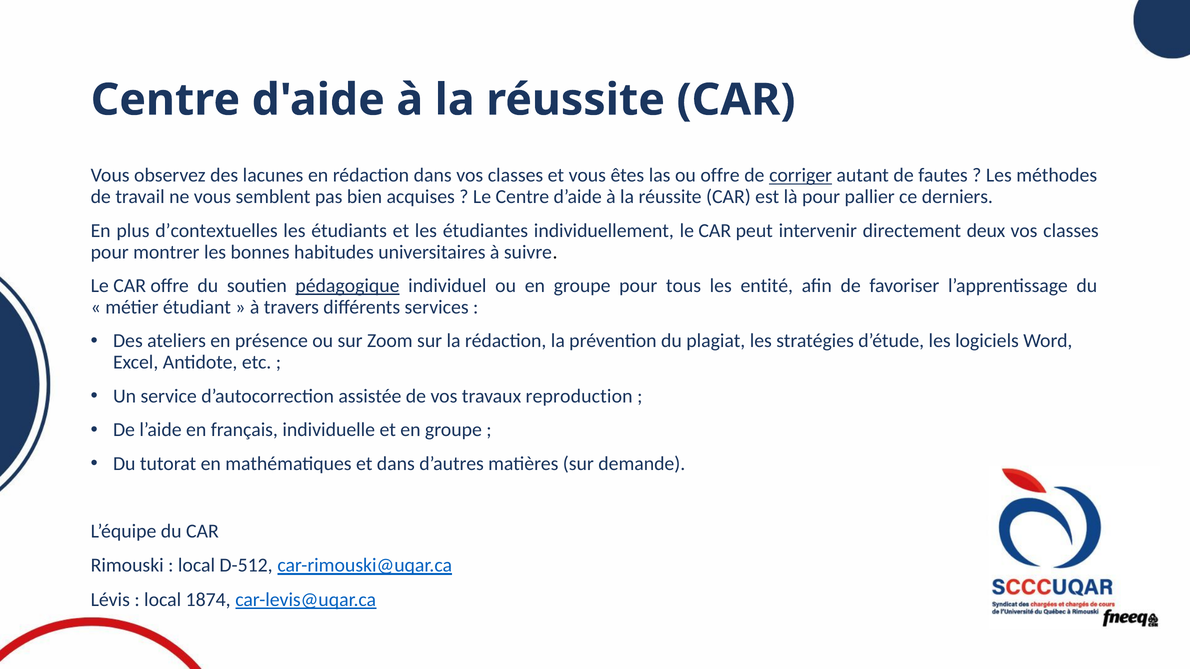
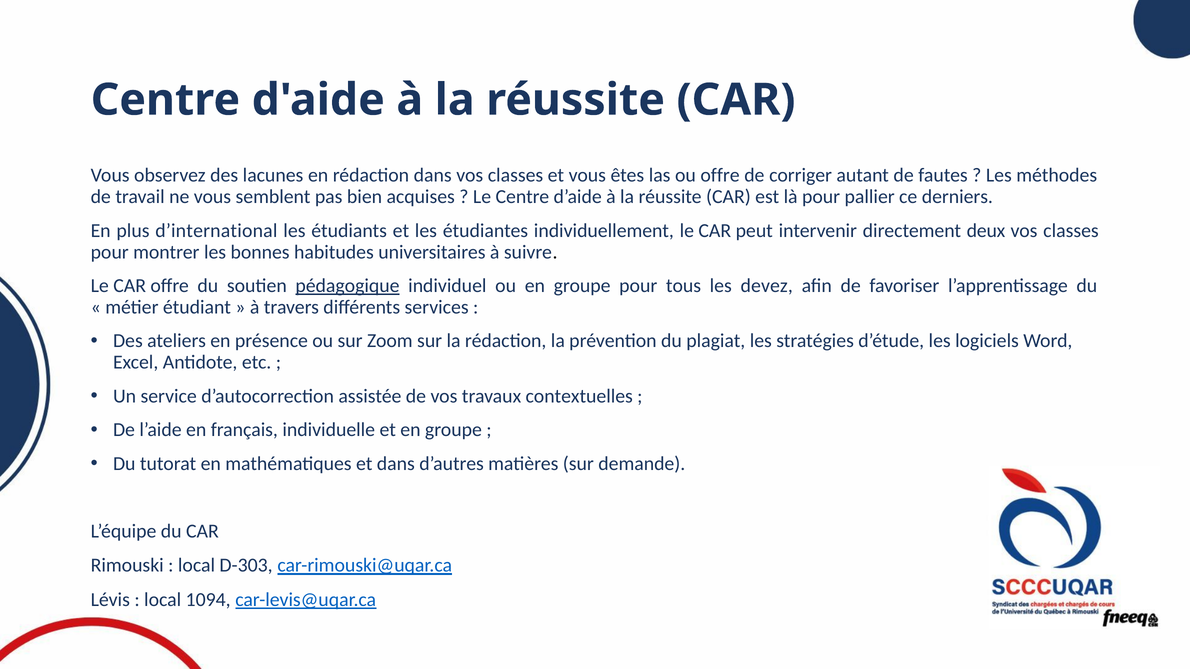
corriger underline: present -> none (801, 176)
d’contextuelles: d’contextuelles -> d’international (216, 231)
entité: entité -> devez (767, 286)
reproduction: reproduction -> contextuelles (579, 396)
D-512: D-512 -> D-303 (246, 566)
1874: 1874 -> 1094 (208, 600)
